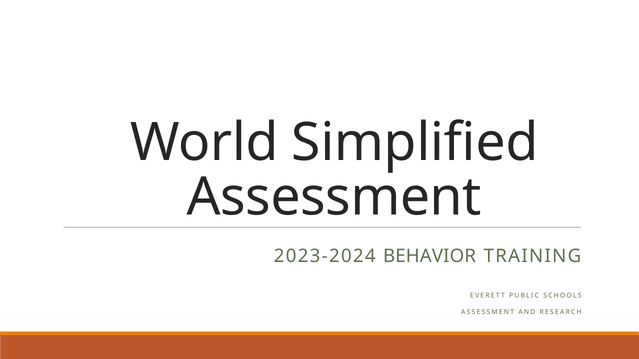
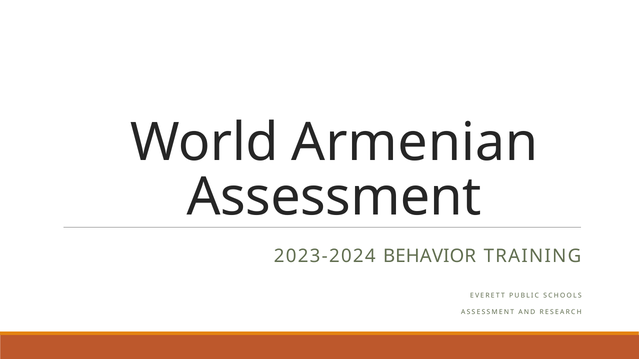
Simplified: Simplified -> Armenian (415, 143)
